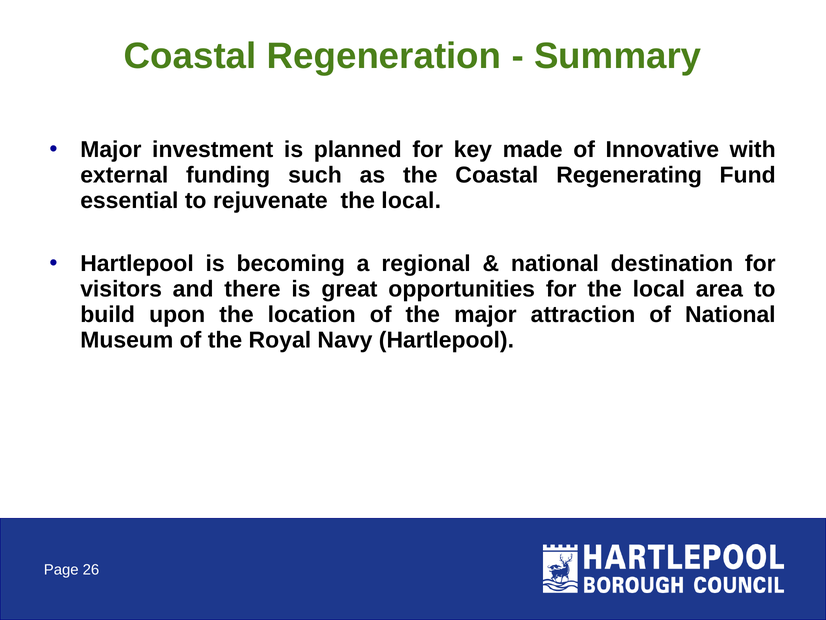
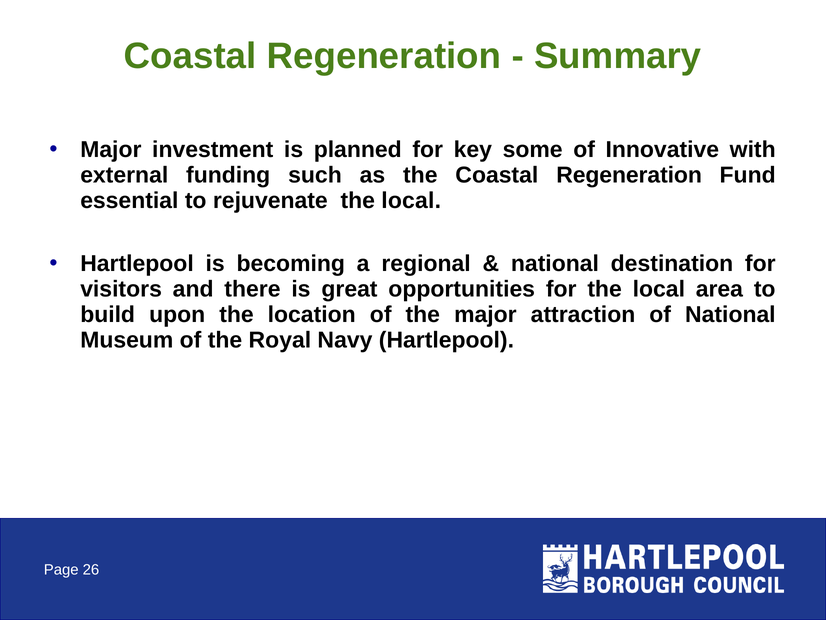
made: made -> some (533, 149)
the Coastal Regenerating: Regenerating -> Regeneration (629, 175)
